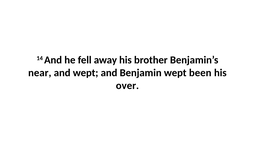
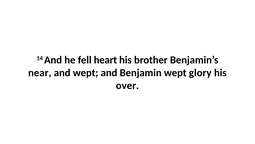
away: away -> heart (105, 60)
been: been -> glory (200, 72)
